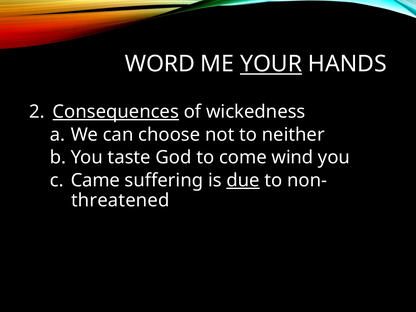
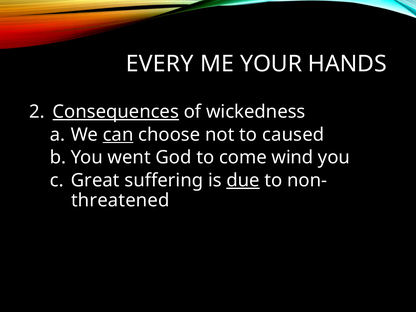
WORD: WORD -> EVERY (160, 64)
YOUR underline: present -> none (271, 64)
can underline: none -> present (118, 135)
neither: neither -> caused (293, 135)
taste: taste -> went (129, 157)
Came: Came -> Great (95, 180)
